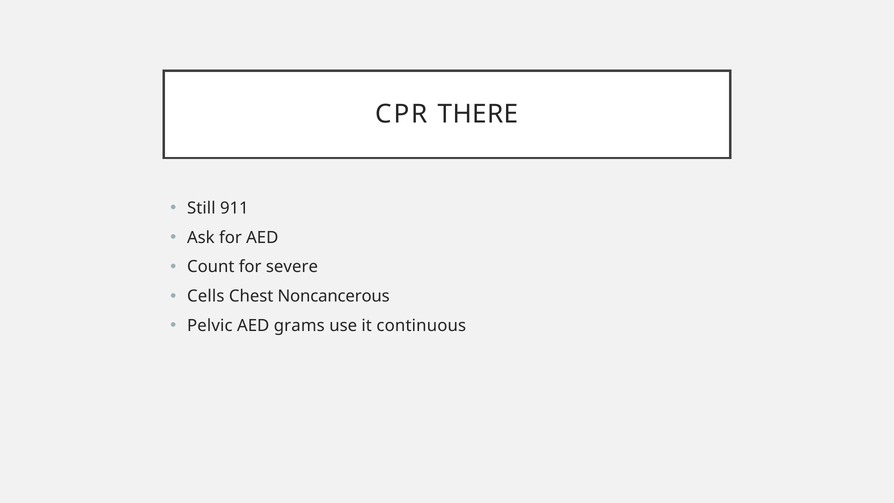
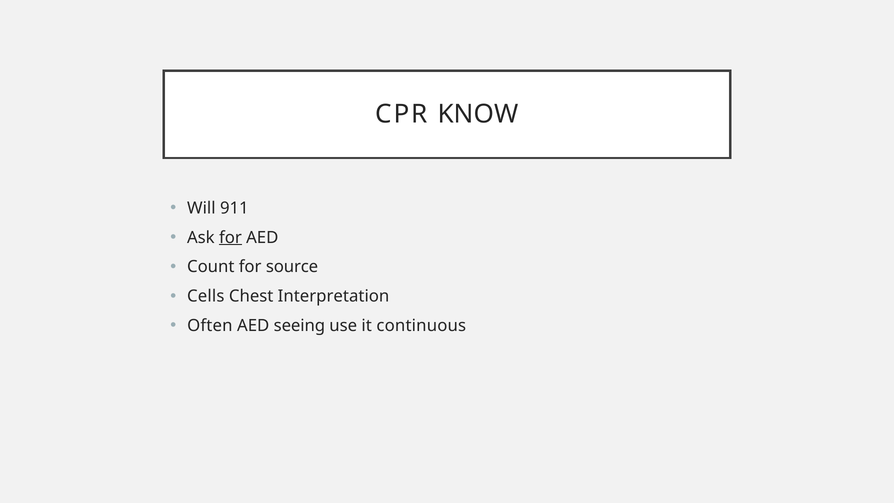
THERE: THERE -> KNOW (478, 114)
Still: Still -> Will (201, 208)
for underline: none -> present (230, 237)
severe: severe -> source (292, 267)
Noncancerous: Noncancerous -> Interpretation (334, 296)
Pelvic: Pelvic -> Often (210, 326)
grams: grams -> seeing (299, 326)
